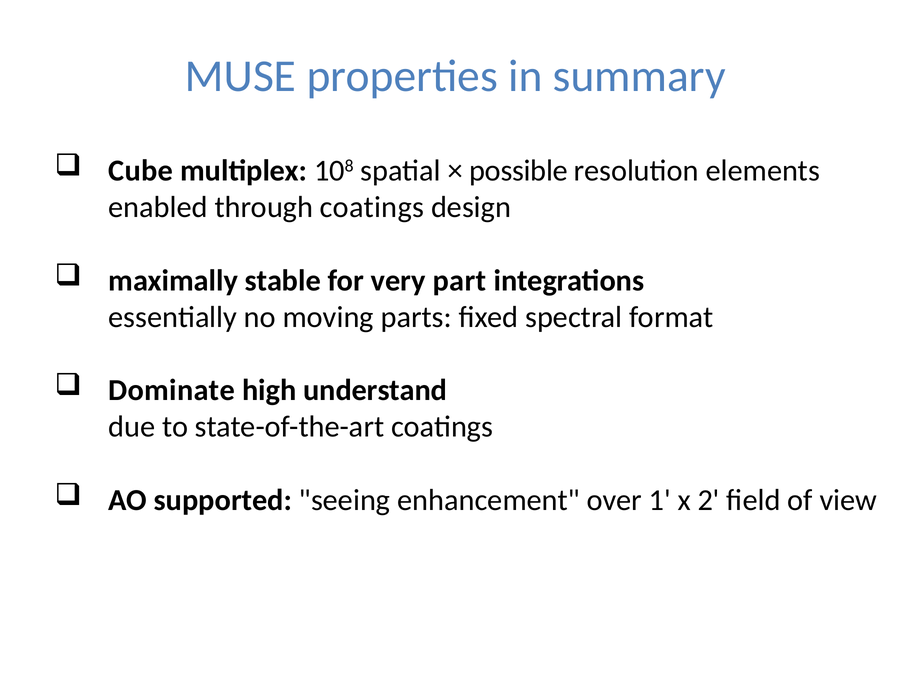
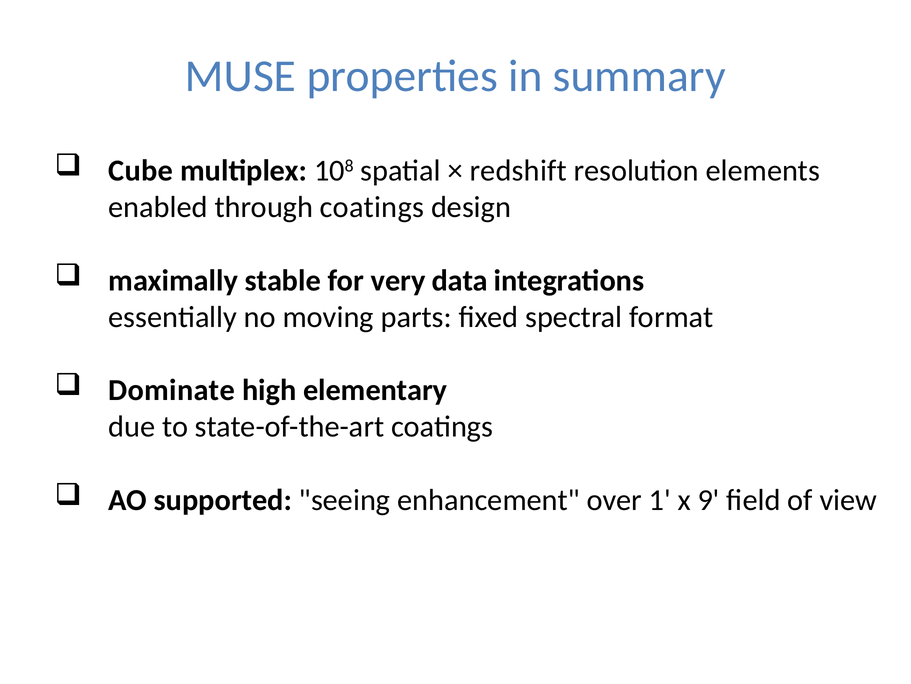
possible: possible -> redshift (518, 171)
part: part -> data (460, 280)
understand: understand -> elementary (375, 390)
2: 2 -> 9 (709, 499)
